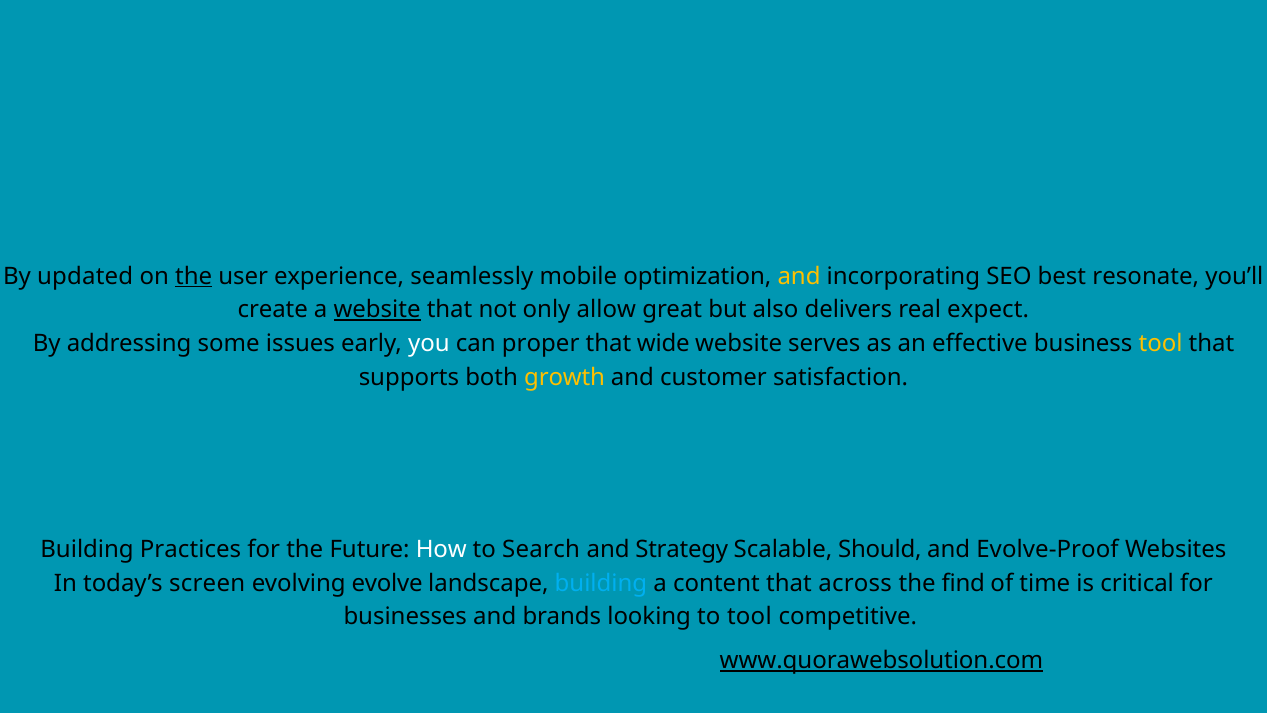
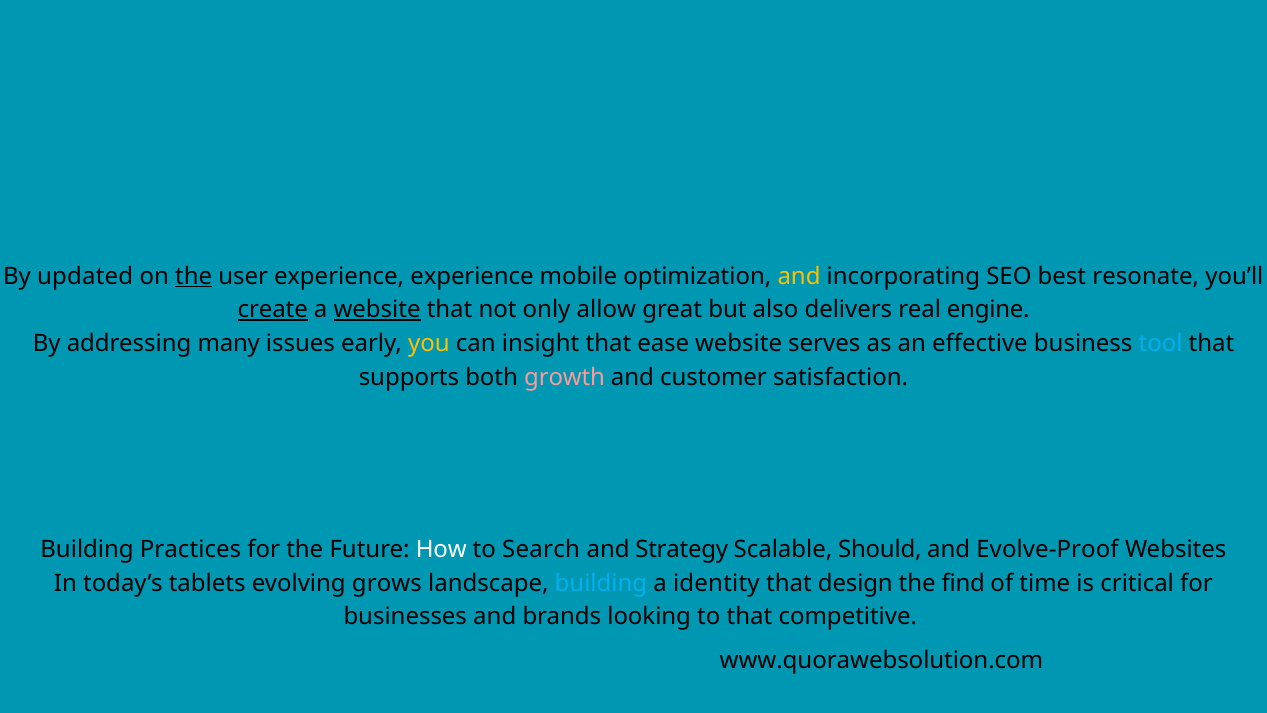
experience seamlessly: seamlessly -> experience (472, 276)
create underline: none -> present (273, 310)
expect: expect -> engine (988, 310)
some: some -> many (229, 343)
you colour: white -> yellow (429, 343)
proper: proper -> insight (541, 343)
wide: wide -> ease (663, 343)
tool colour: yellow -> light blue (1161, 343)
growth colour: yellow -> pink (565, 377)
screen: screen -> tablets (207, 583)
evolve: evolve -> grows (387, 583)
content: content -> identity (716, 583)
across: across -> design (855, 583)
to tool: tool -> that (749, 617)
www.quorawebsolution.com underline: present -> none (881, 661)
